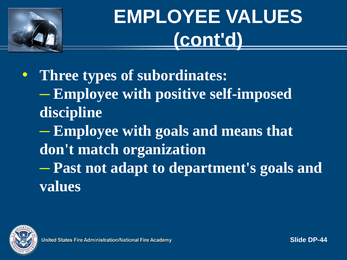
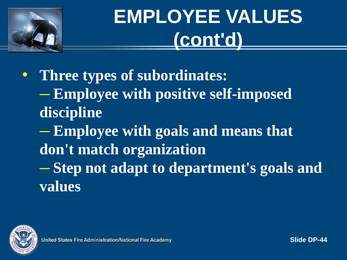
Past: Past -> Step (68, 168)
